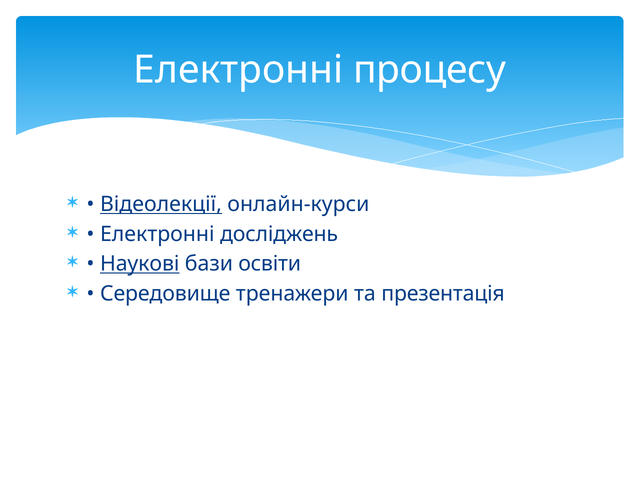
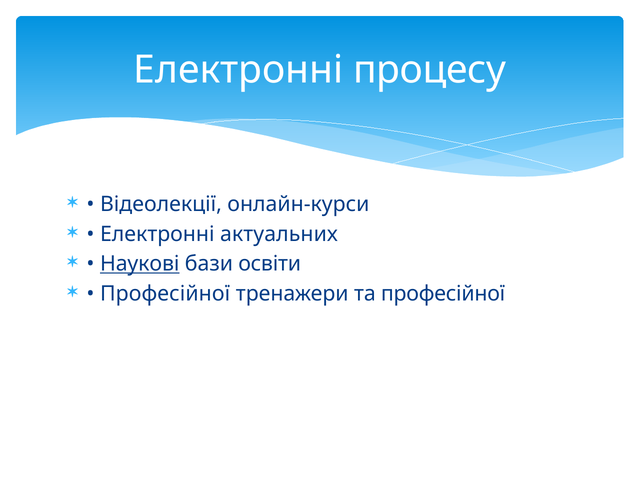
Відеолекції underline: present -> none (161, 204)
досліджень: досліджень -> актуальних (279, 234)
Середовище: Середовище -> Професійної (165, 294)
та презентація: презентація -> професійної (443, 294)
